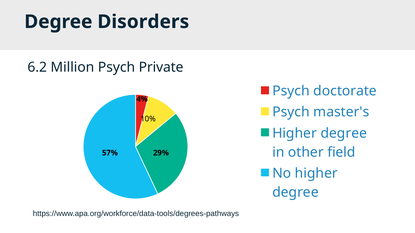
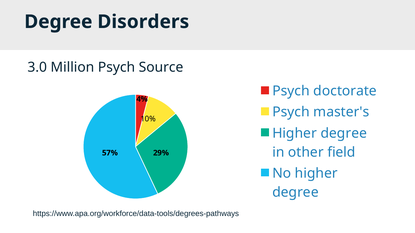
6.2: 6.2 -> 3.0 (37, 67)
Private: Private -> Source (161, 67)
